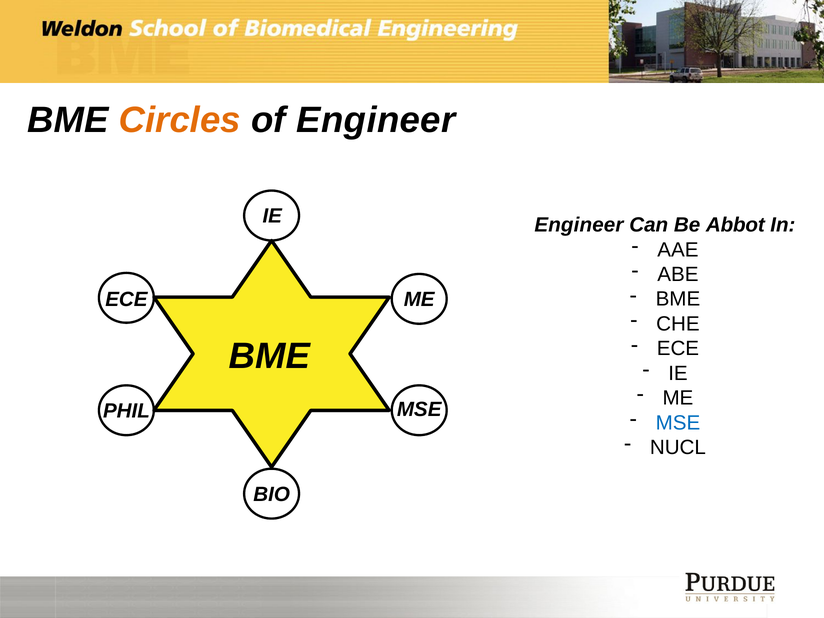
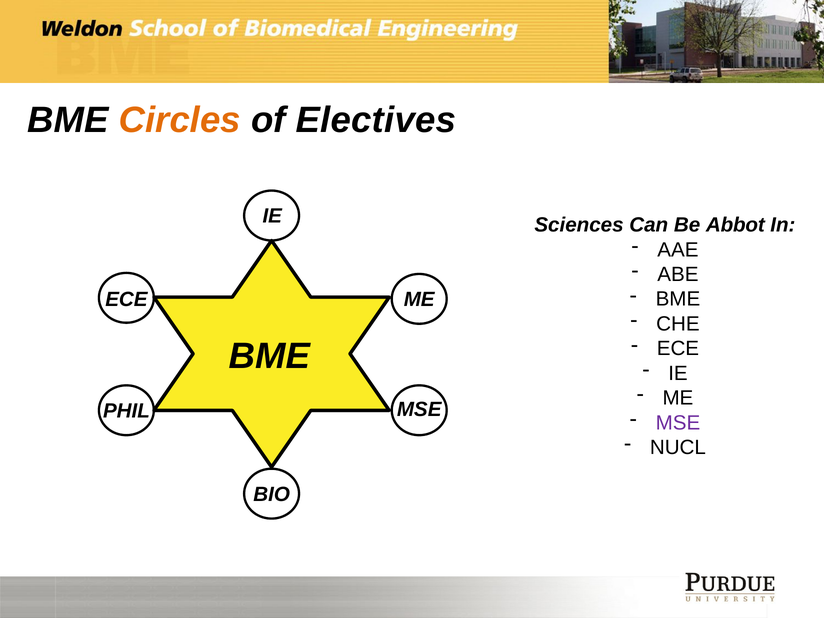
of Engineer: Engineer -> Electives (376, 120)
Engineer: Engineer -> Sciences (579, 225)
MSE colour: blue -> purple (678, 423)
